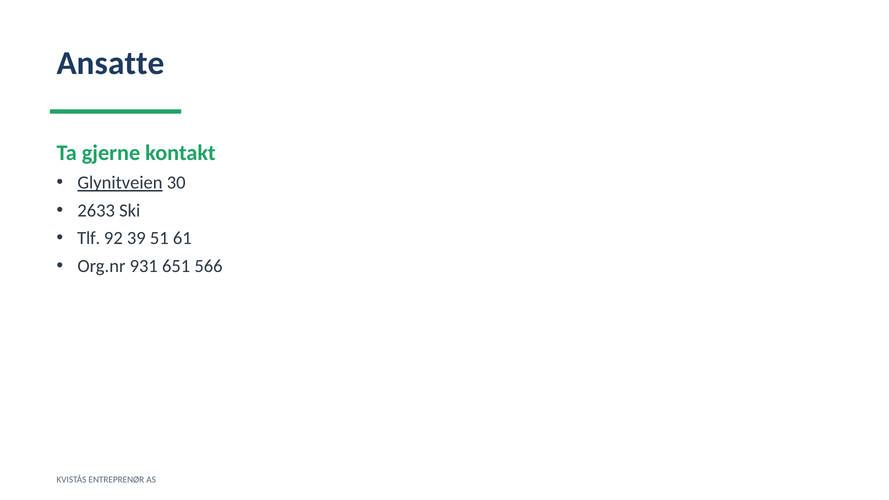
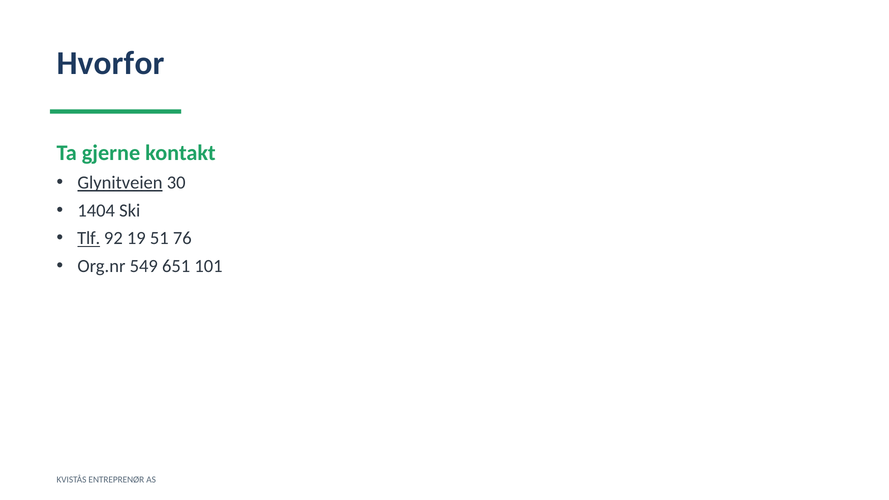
Ansatte: Ansatte -> Hvorfor (111, 63)
2633: 2633 -> 1404 (96, 211)
Tlf underline: none -> present (89, 238)
39: 39 -> 19 (136, 238)
61: 61 -> 76 (182, 238)
931: 931 -> 549 (144, 266)
566: 566 -> 101 (209, 266)
